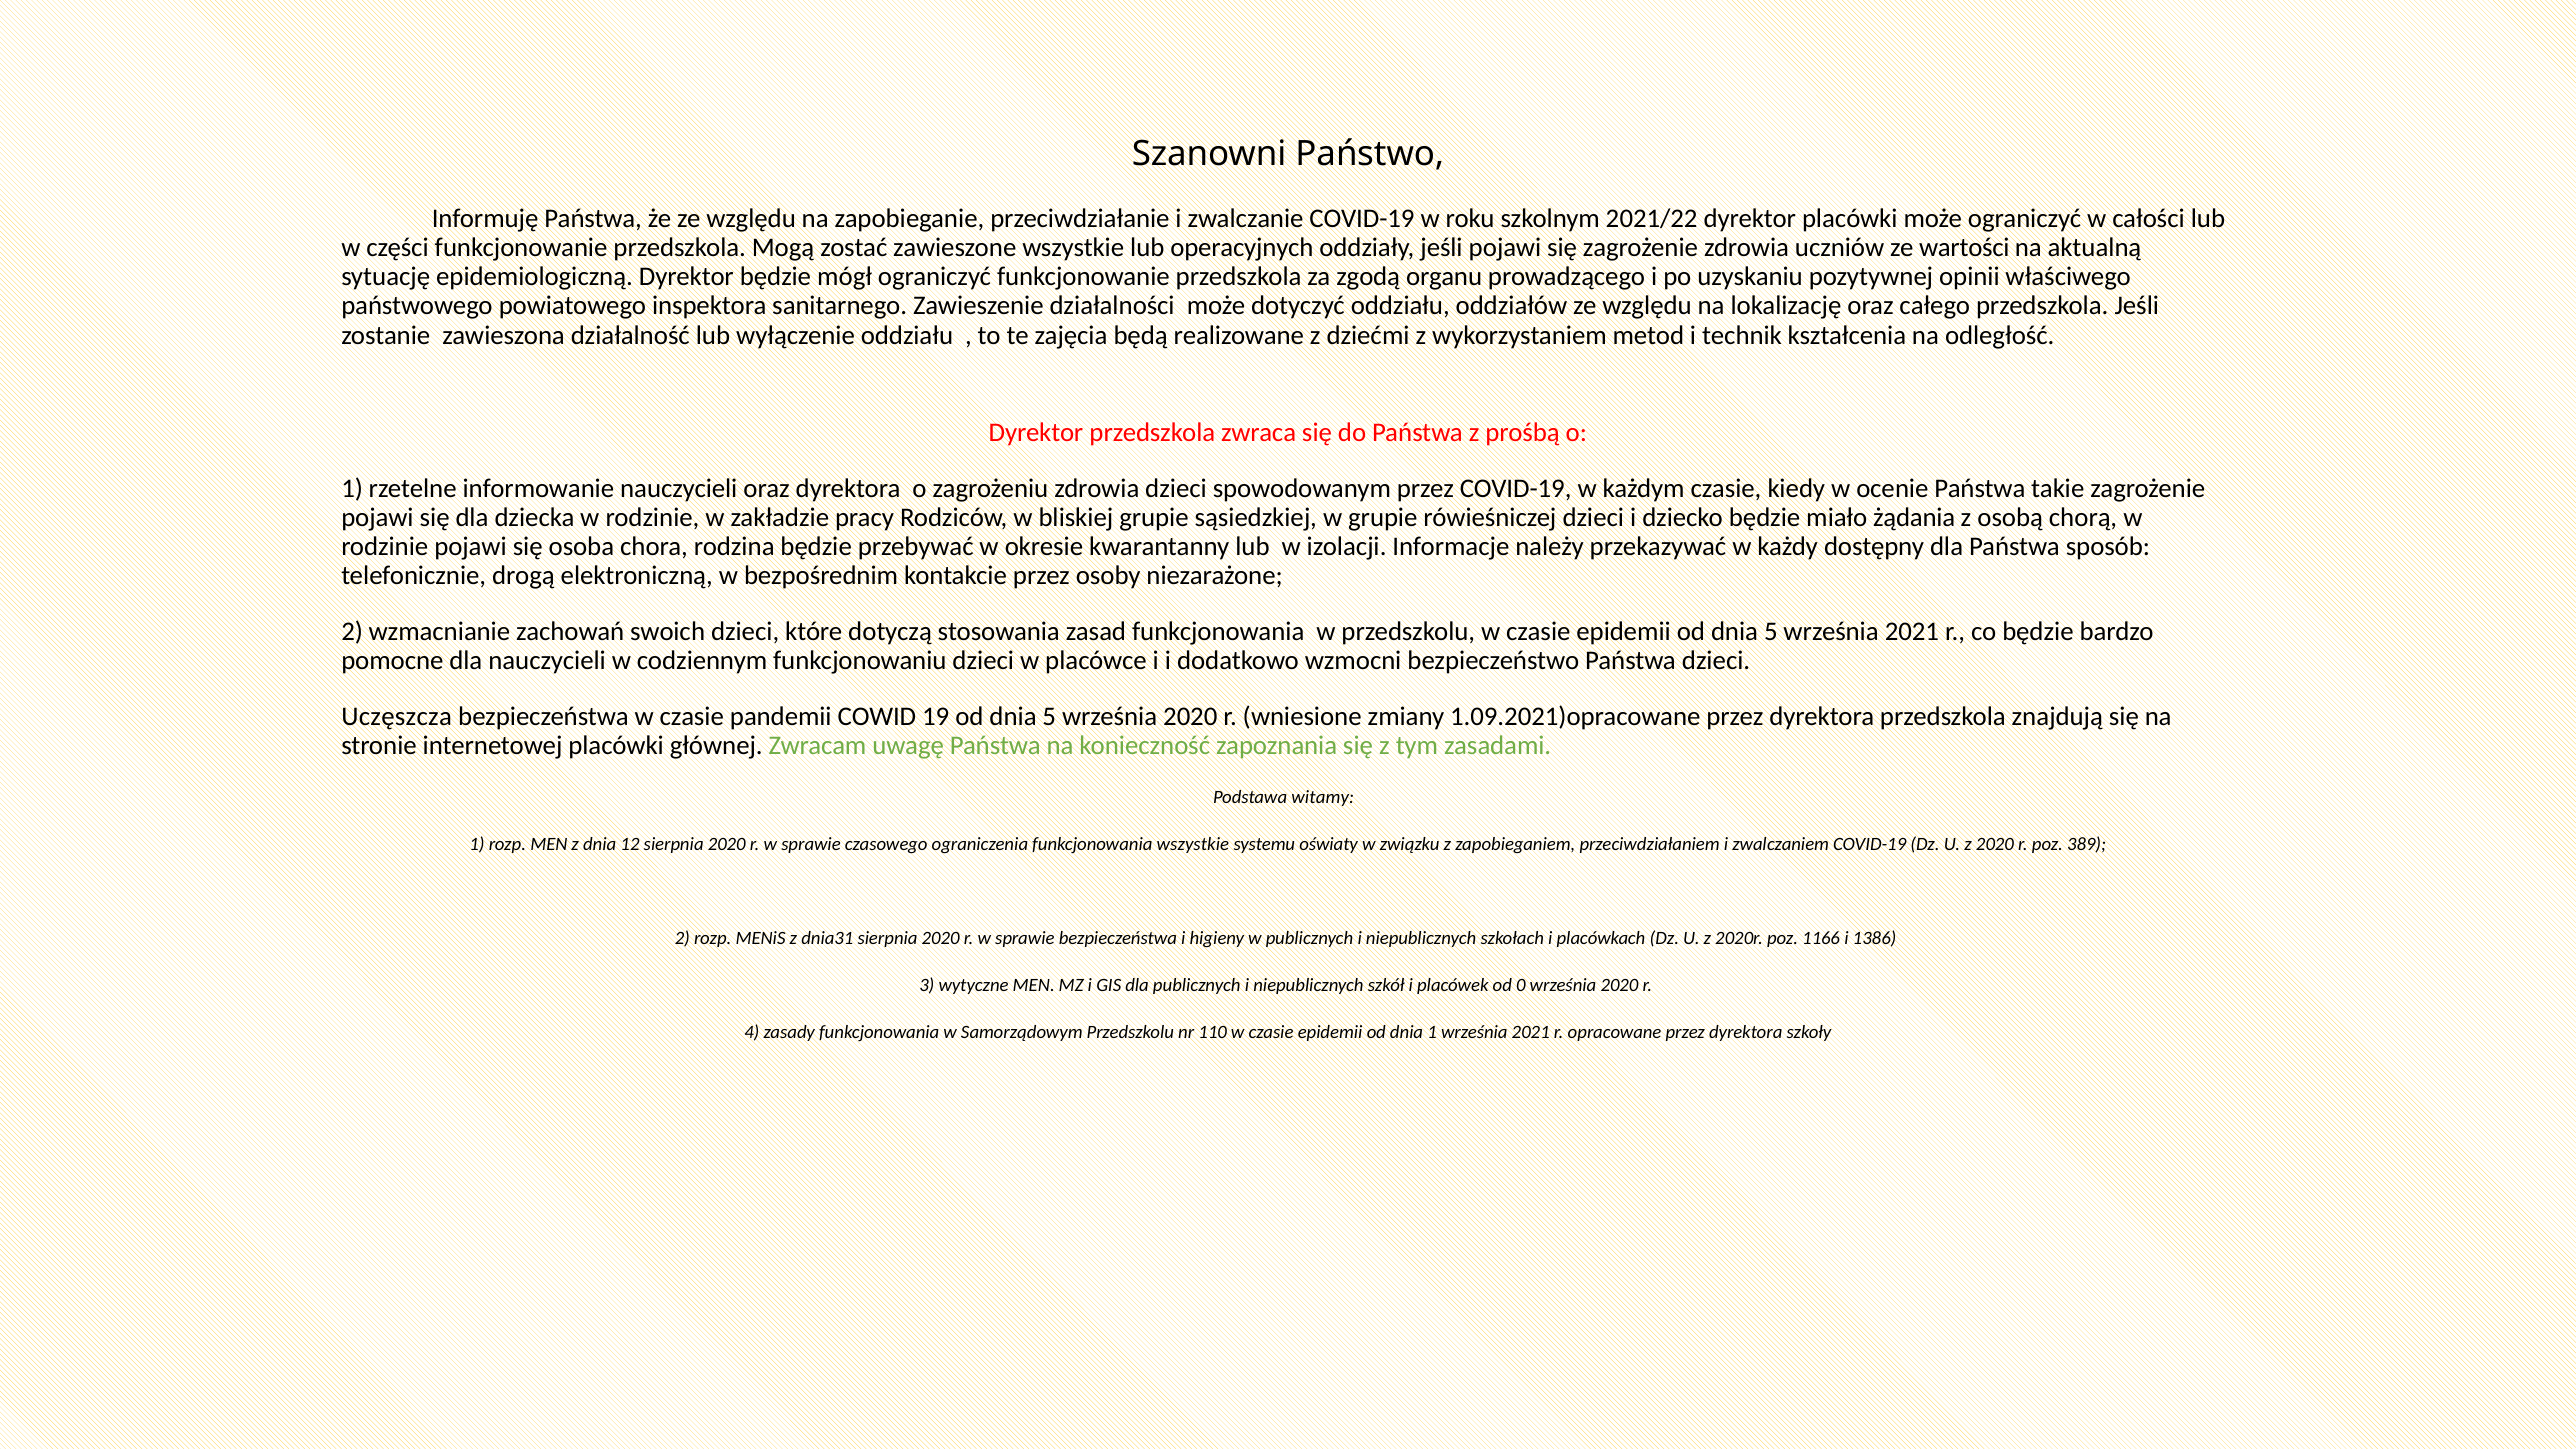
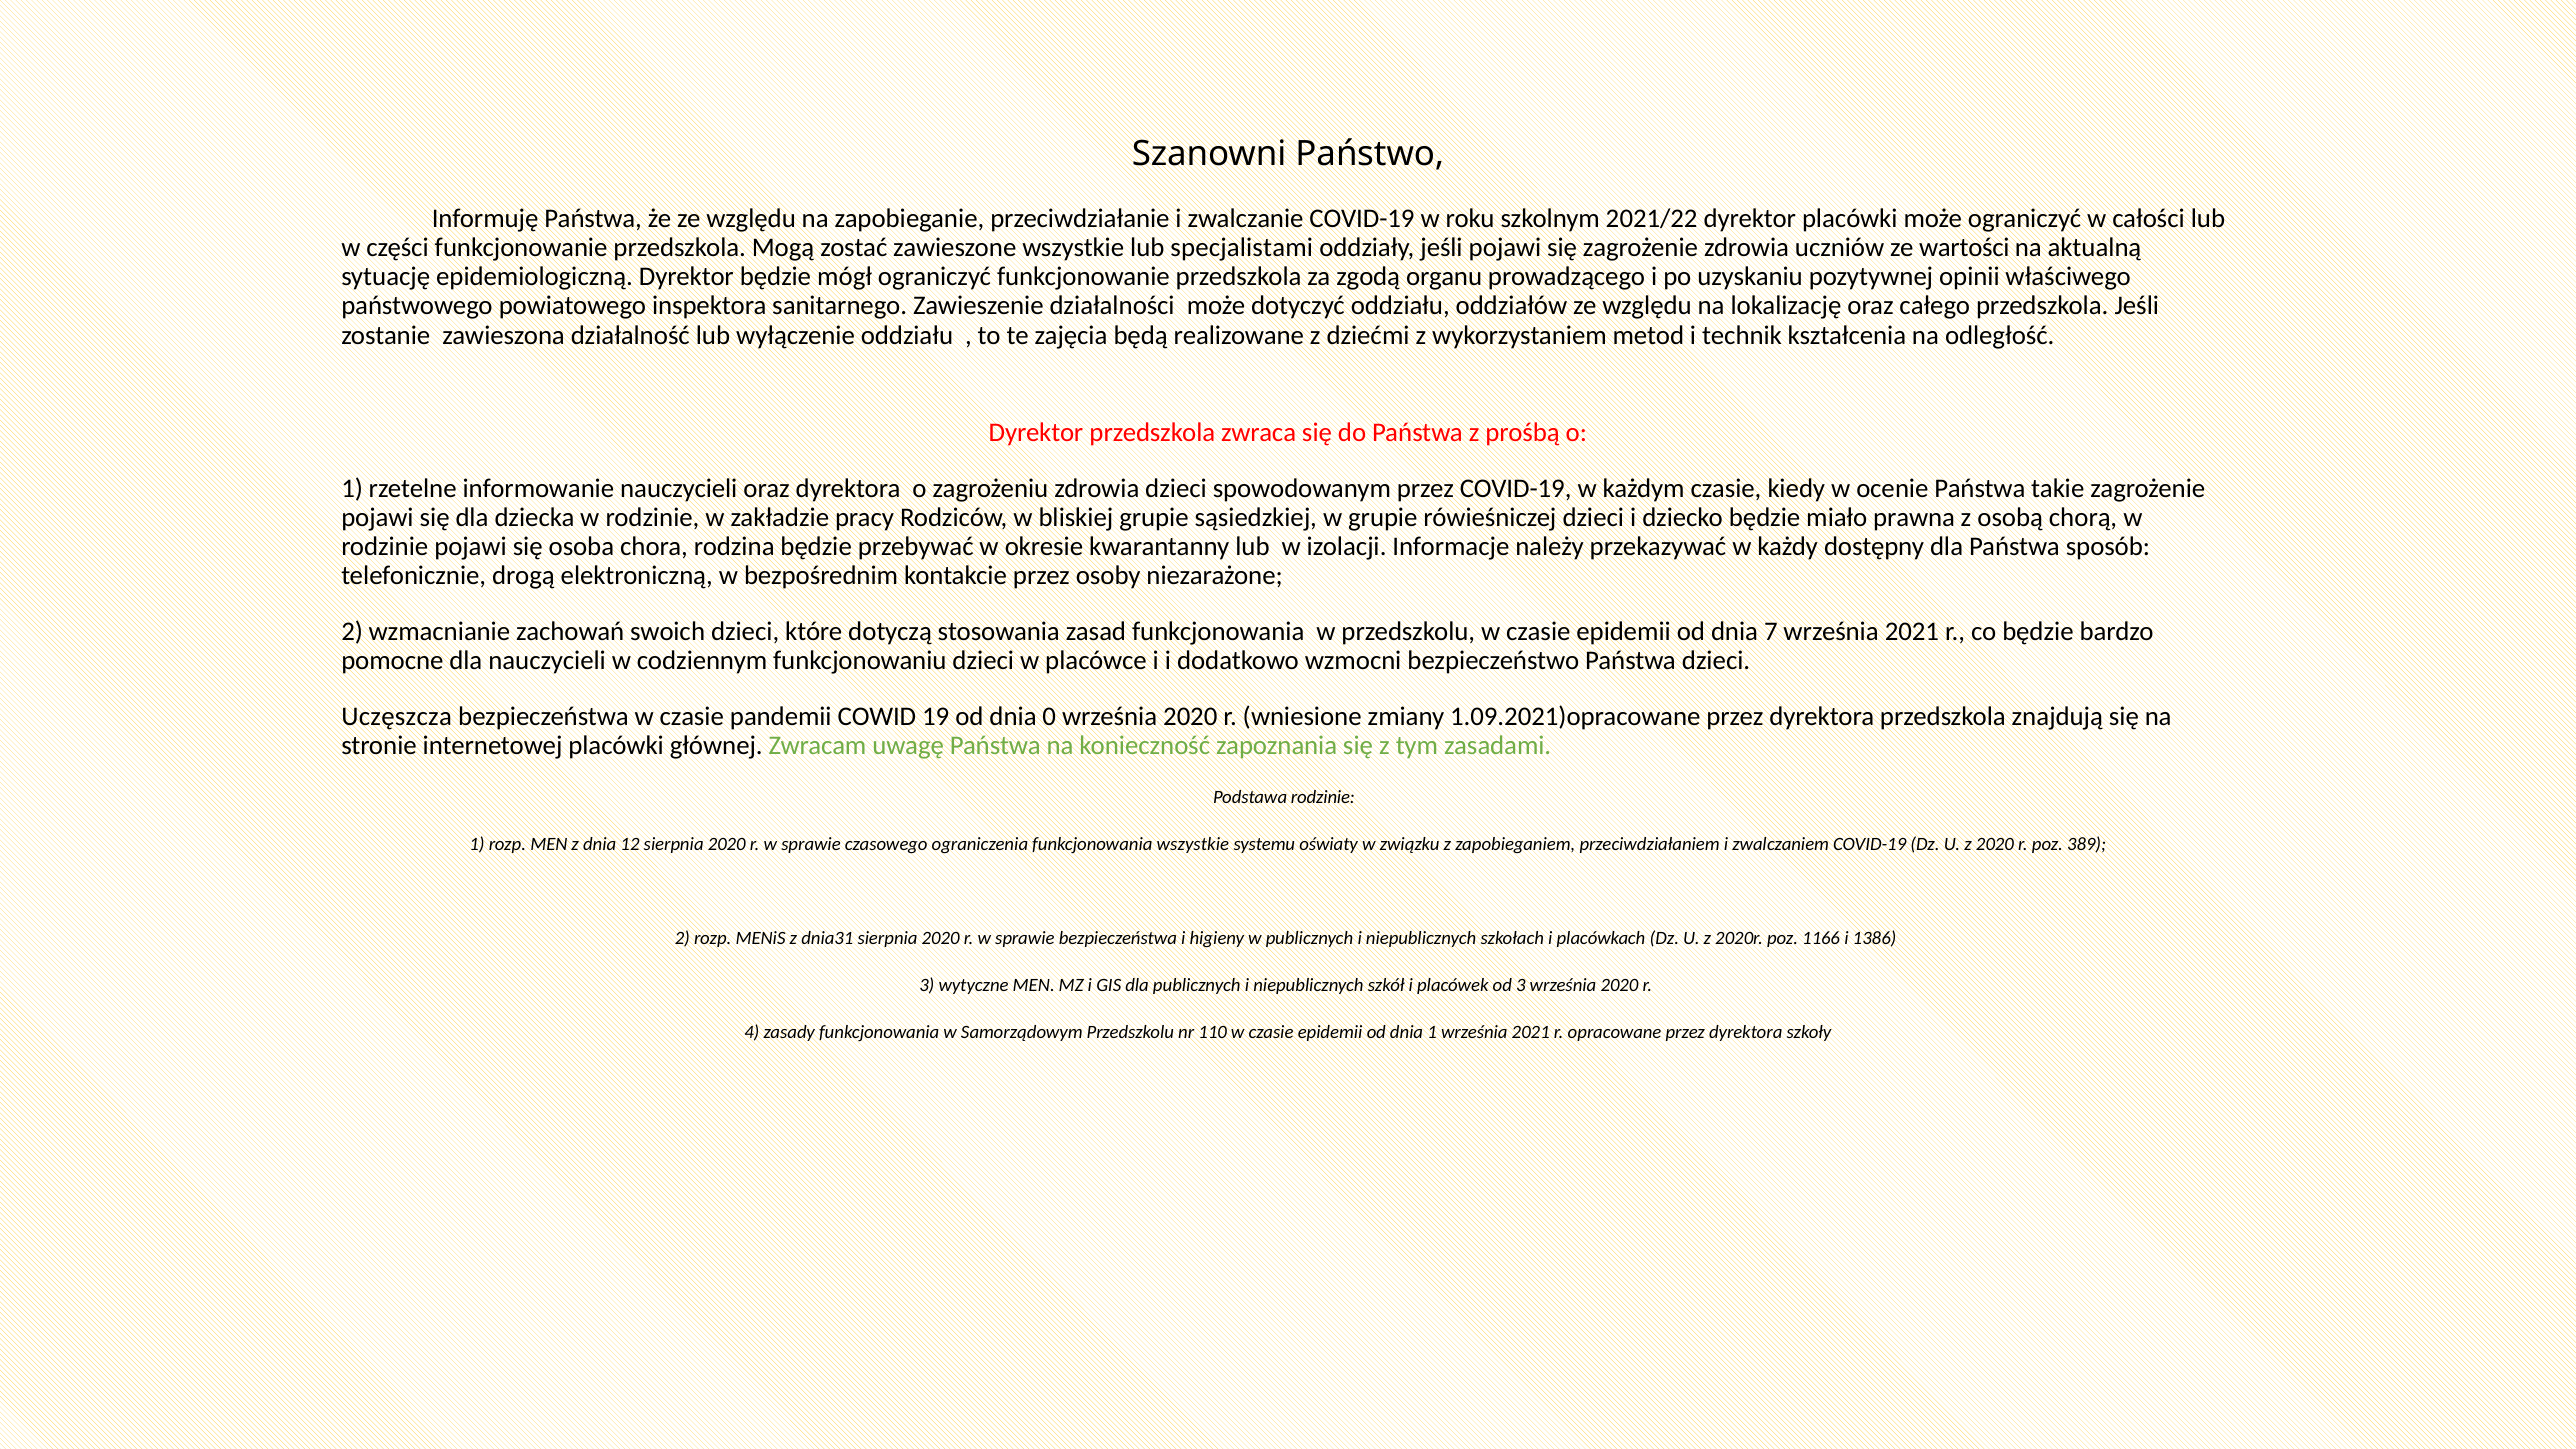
operacyjnych: operacyjnych -> specjalistami (1242, 248)
żądania: żądania -> prawna (1914, 517)
epidemii od dnia 5: 5 -> 7 (1771, 631)
19 od dnia 5: 5 -> 0 (1049, 716)
Podstawa witamy: witamy -> rodzinie (1323, 797)
od 0: 0 -> 3 (1521, 985)
